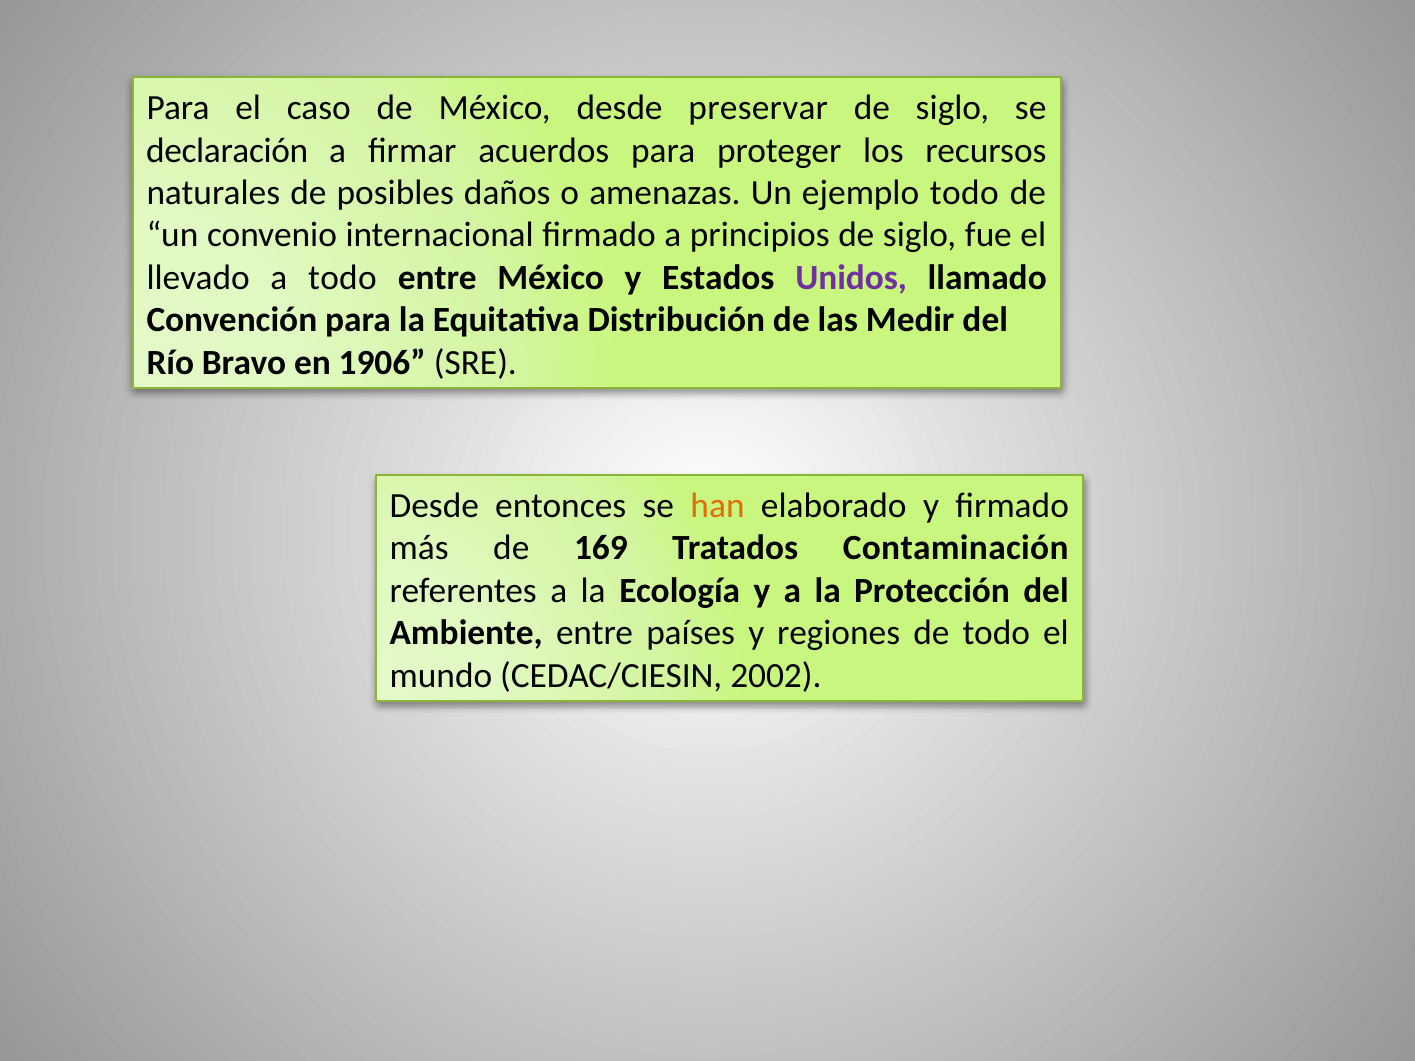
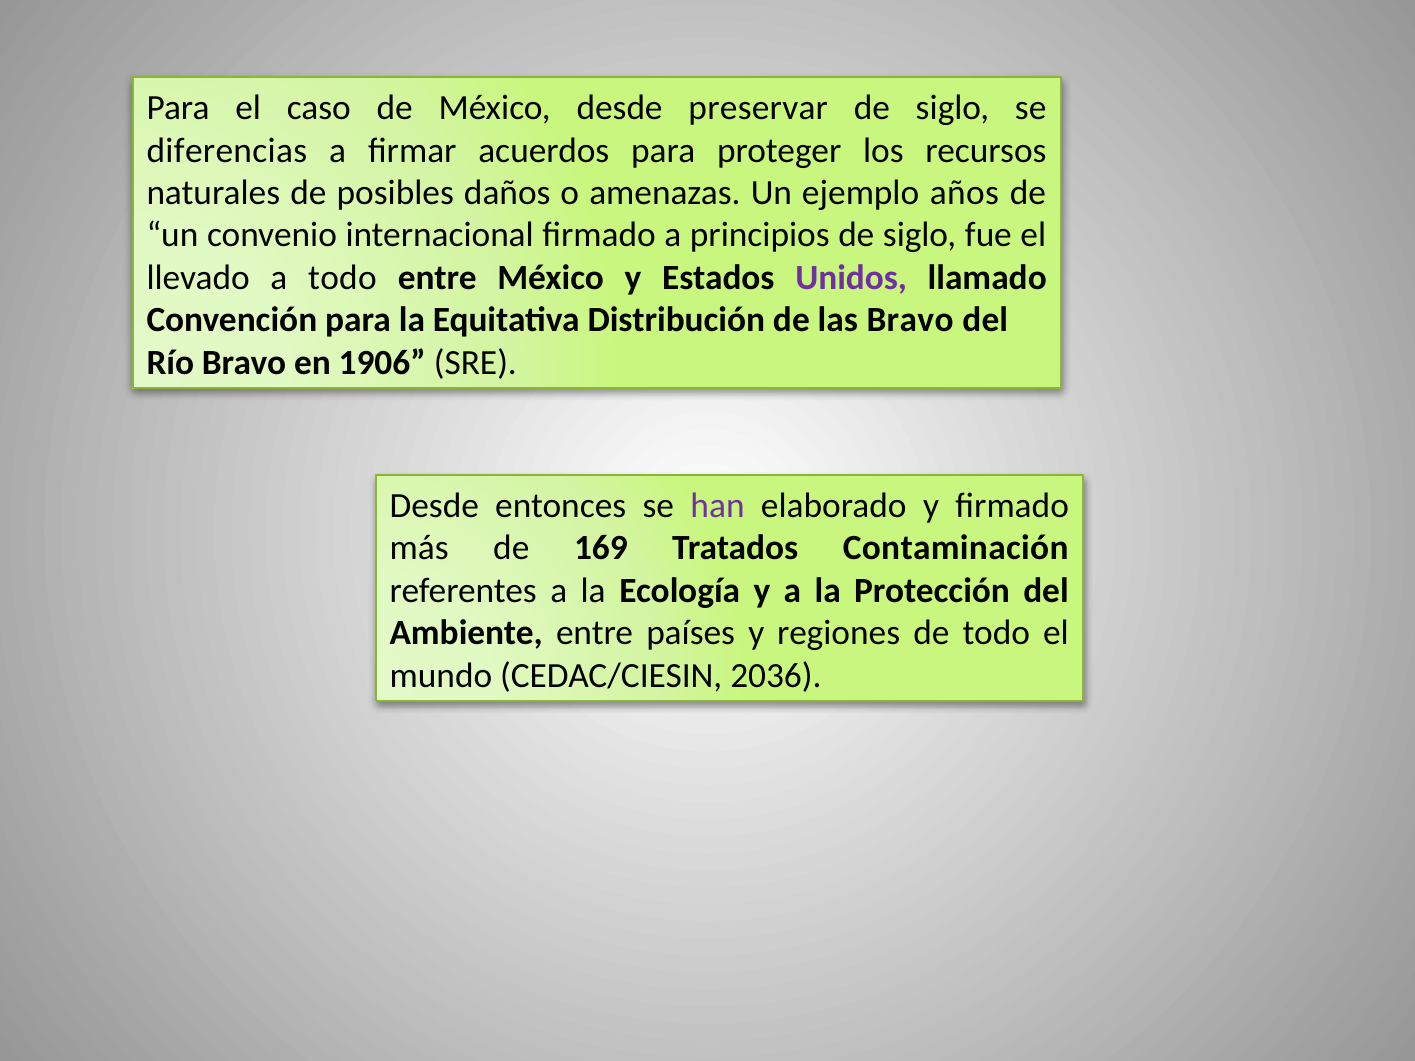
declaración: declaración -> diferencias (227, 150)
ejemplo todo: todo -> años (964, 193)
las Medir: Medir -> Bravo (910, 320)
han colour: orange -> purple (718, 506)
2002: 2002 -> 2036 (776, 676)
